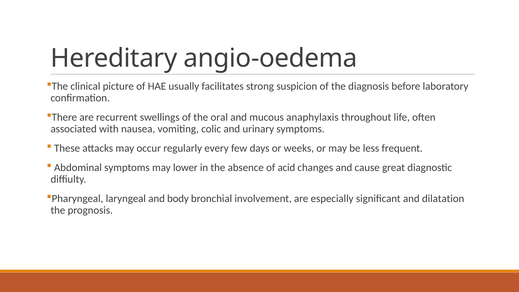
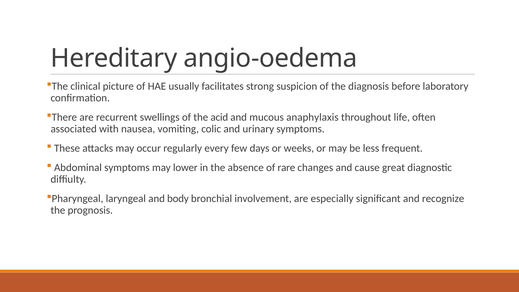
oral: oral -> acid (219, 117)
acid: acid -> rare (286, 167)
dilatation: dilatation -> recognize (443, 198)
